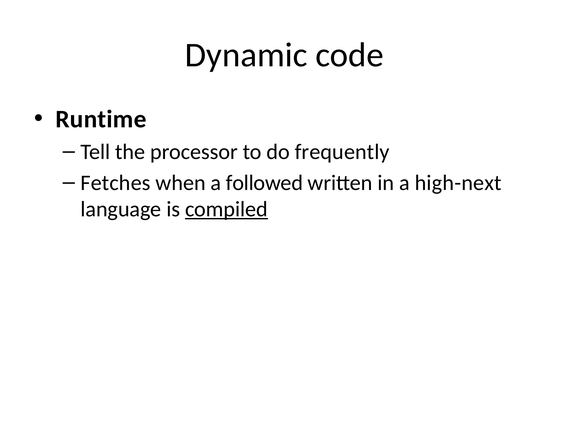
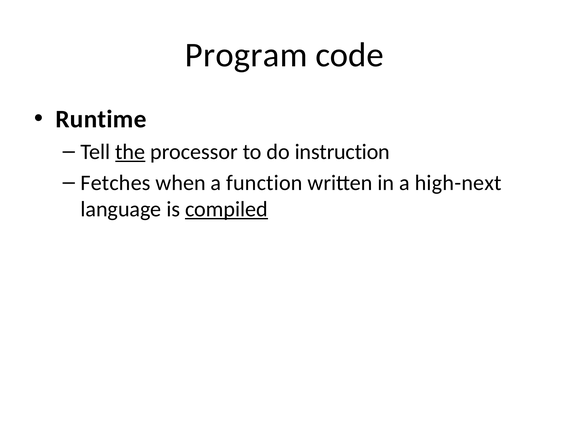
Dynamic: Dynamic -> Program (246, 55)
the underline: none -> present (130, 152)
frequently: frequently -> instruction (342, 152)
followed: followed -> function (264, 183)
